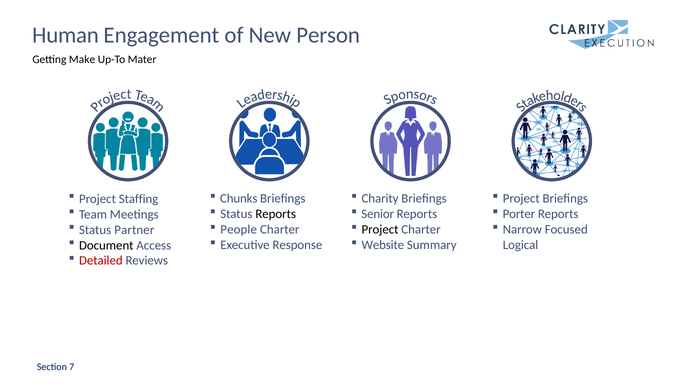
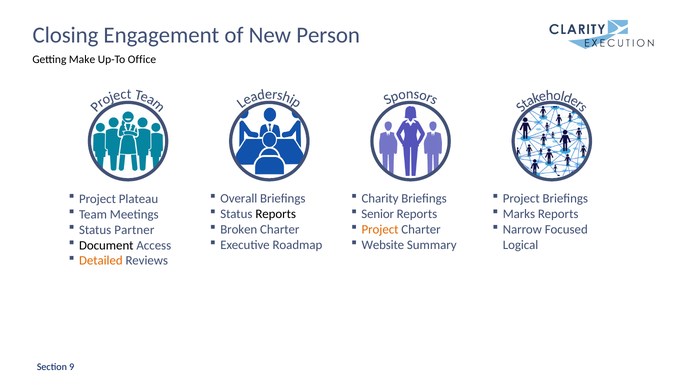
Human: Human -> Closing (65, 35)
Mater: Mater -> Office (142, 59)
Chunks: Chunks -> Overall (239, 198)
Staffing: Staffing -> Plateau (138, 199)
Porter: Porter -> Marks (519, 214)
Project colour: black -> orange (380, 229)
People: People -> Broken (239, 229)
Response: Response -> Roadmap (297, 245)
Detailed colour: red -> orange (101, 260)
7: 7 -> 9 (72, 367)
